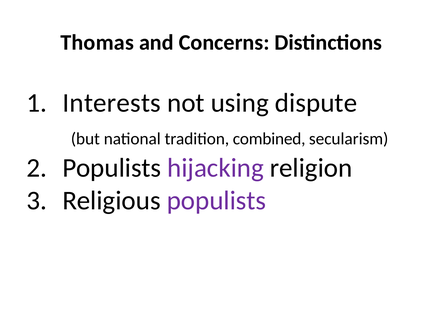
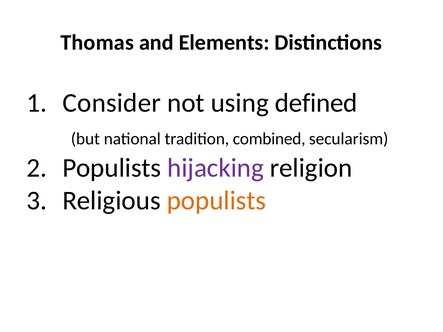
Concerns: Concerns -> Elements (224, 43)
Interests: Interests -> Consider (112, 103)
dispute: dispute -> defined (316, 103)
populists colour: purple -> orange (216, 201)
